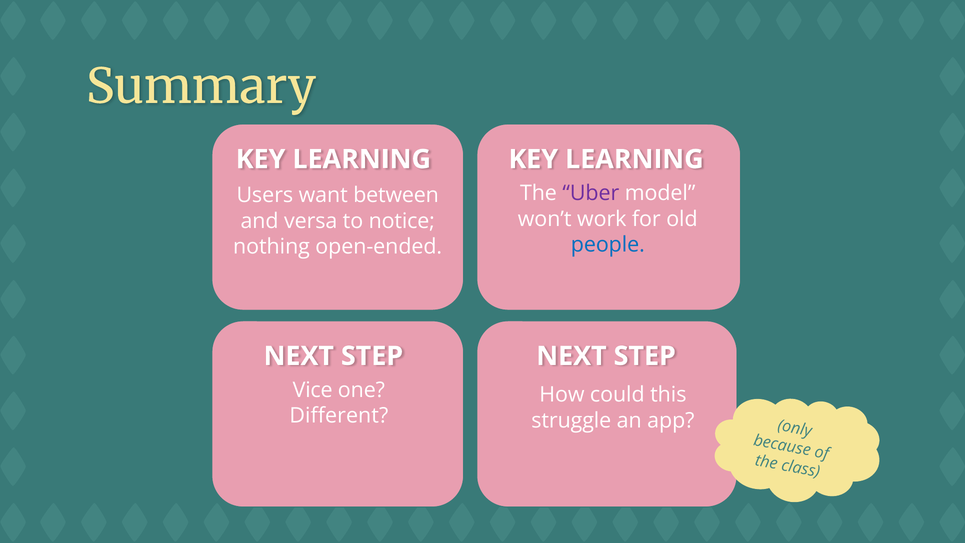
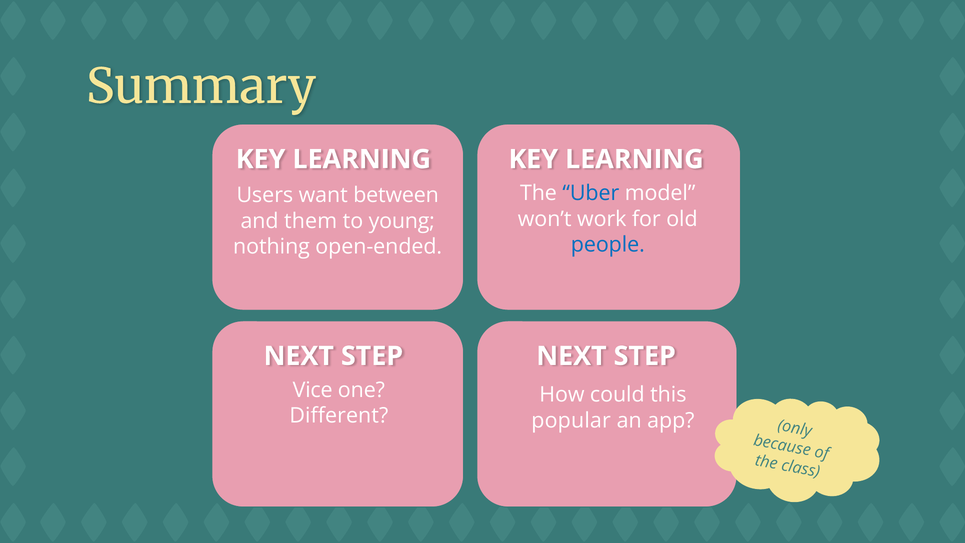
Uber colour: purple -> blue (591, 193)
versa: versa -> them (311, 221)
notice: notice -> young (402, 221)
struggle: struggle -> popular (571, 420)
